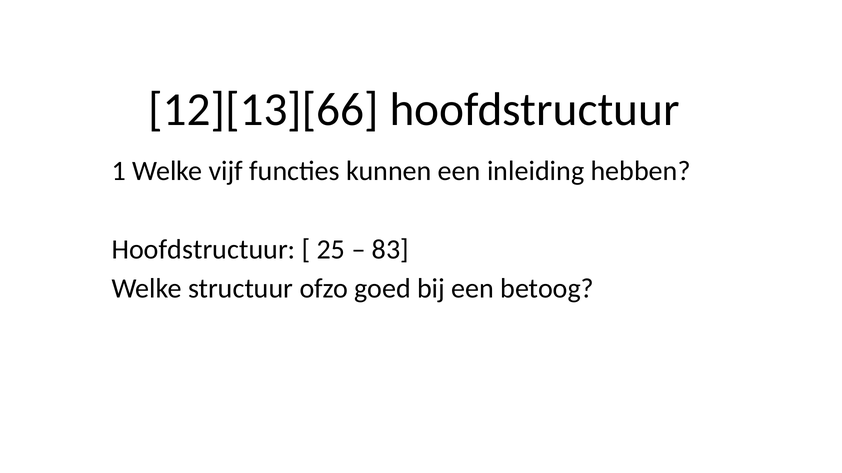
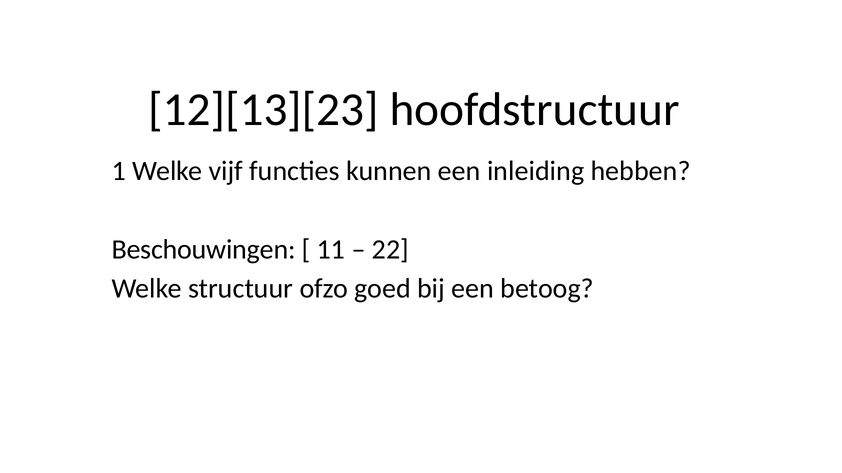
12][13][66: 12][13][66 -> 12][13][23 (264, 110)
Hoofdstructuur: Hoofdstructuur -> Beschouwingen (204, 250)
25: 25 -> 11 (331, 250)
83: 83 -> 22 (390, 250)
